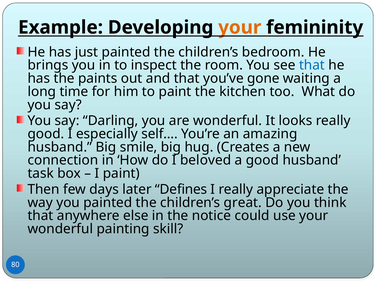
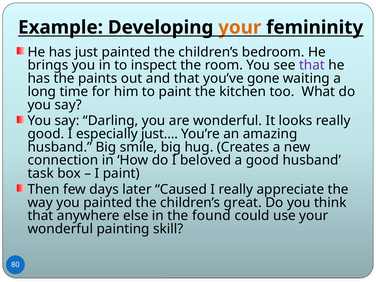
that colour: blue -> purple (312, 65)
self…: self… -> just… (160, 134)
Defines: Defines -> Caused (181, 189)
notice: notice -> found (211, 216)
